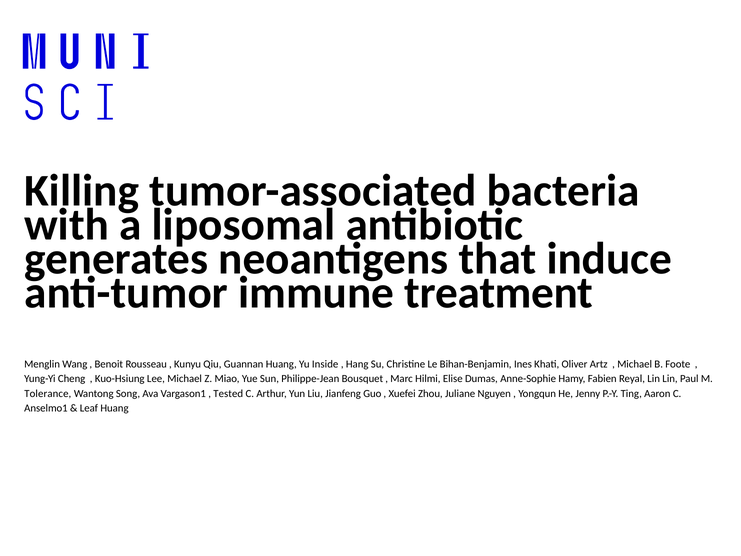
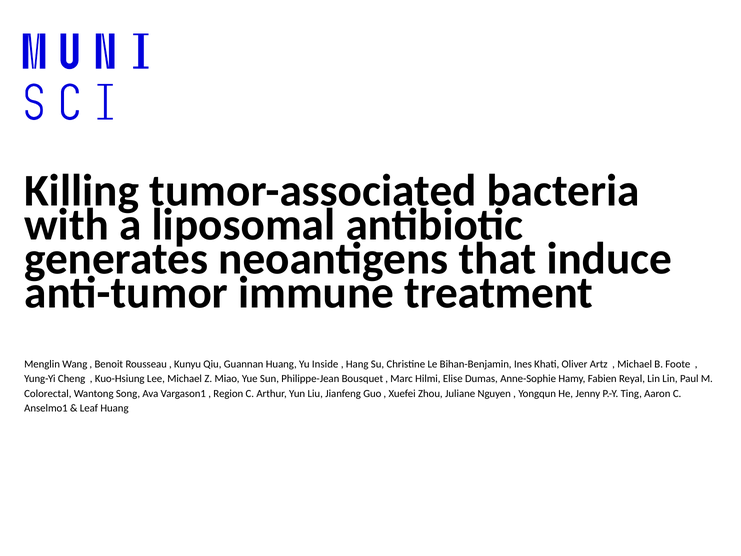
Tolerance: Tolerance -> Colorectal (48, 393)
Tested: Tested -> Region (228, 393)
